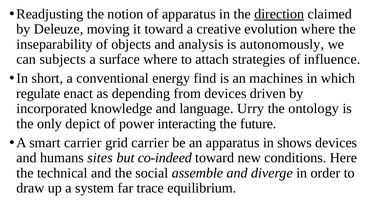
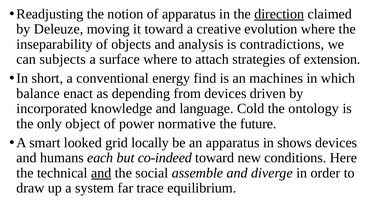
autonomously: autonomously -> contradictions (282, 44)
influence: influence -> extension (332, 59)
regulate: regulate -> balance (38, 94)
Urry: Urry -> Cold (251, 109)
depict: depict -> object (83, 124)
interacting: interacting -> normative (187, 124)
smart carrier: carrier -> looked (83, 143)
grid carrier: carrier -> locally (150, 143)
sites: sites -> each (100, 158)
and underline: none -> present (101, 173)
